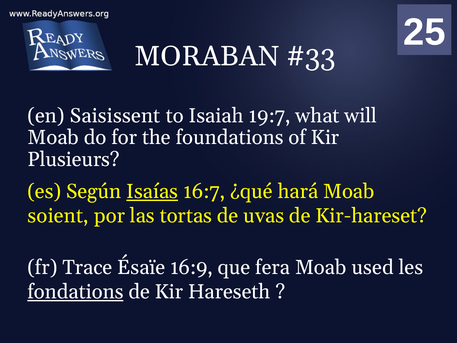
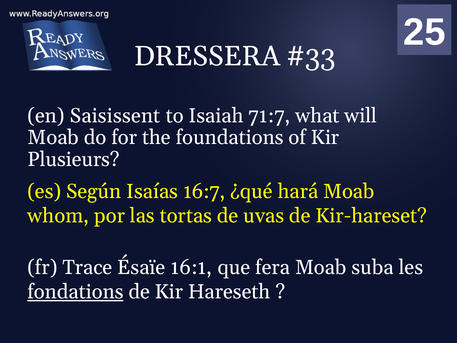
MORABAN: MORABAN -> DRESSERA (207, 56)
19:7: 19:7 -> 71:7 (269, 116)
Isaías underline: present -> none (152, 191)
soient: soient -> whom (58, 216)
16:9: 16:9 -> 16:1 (191, 267)
used: used -> suba (373, 267)
